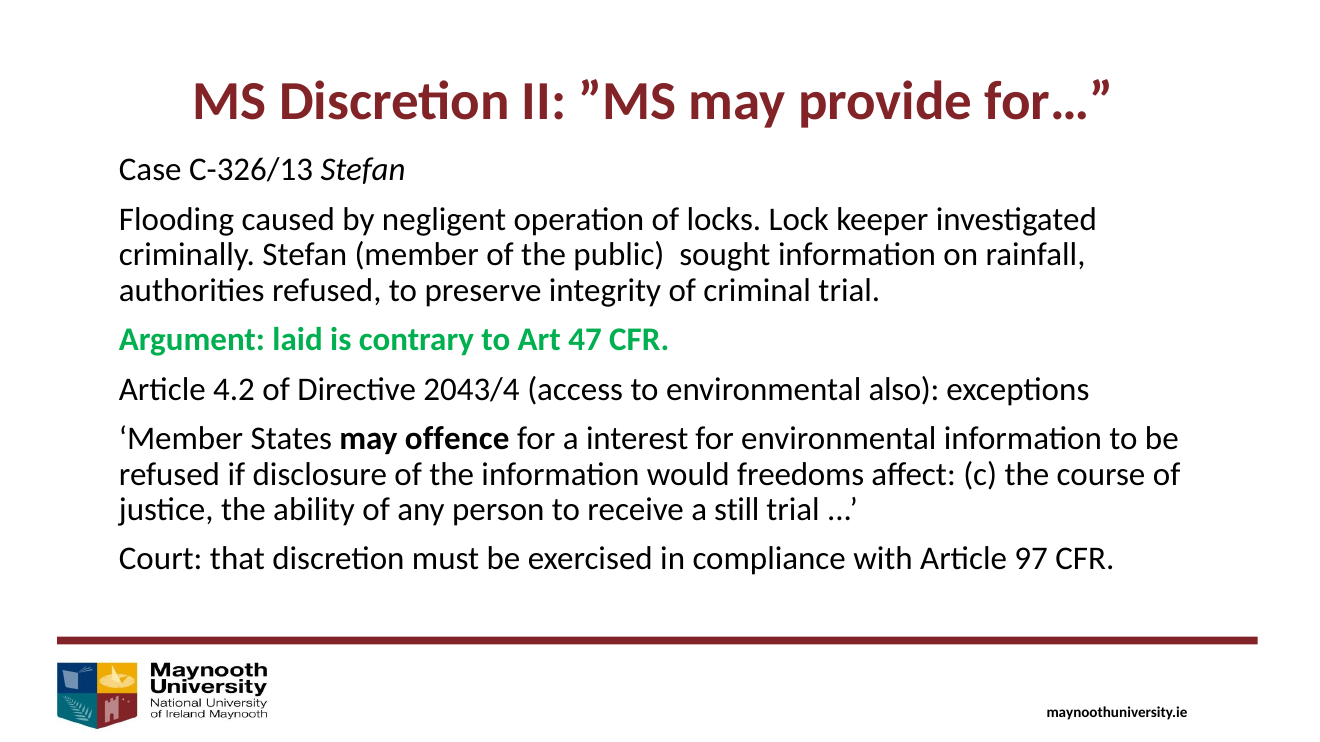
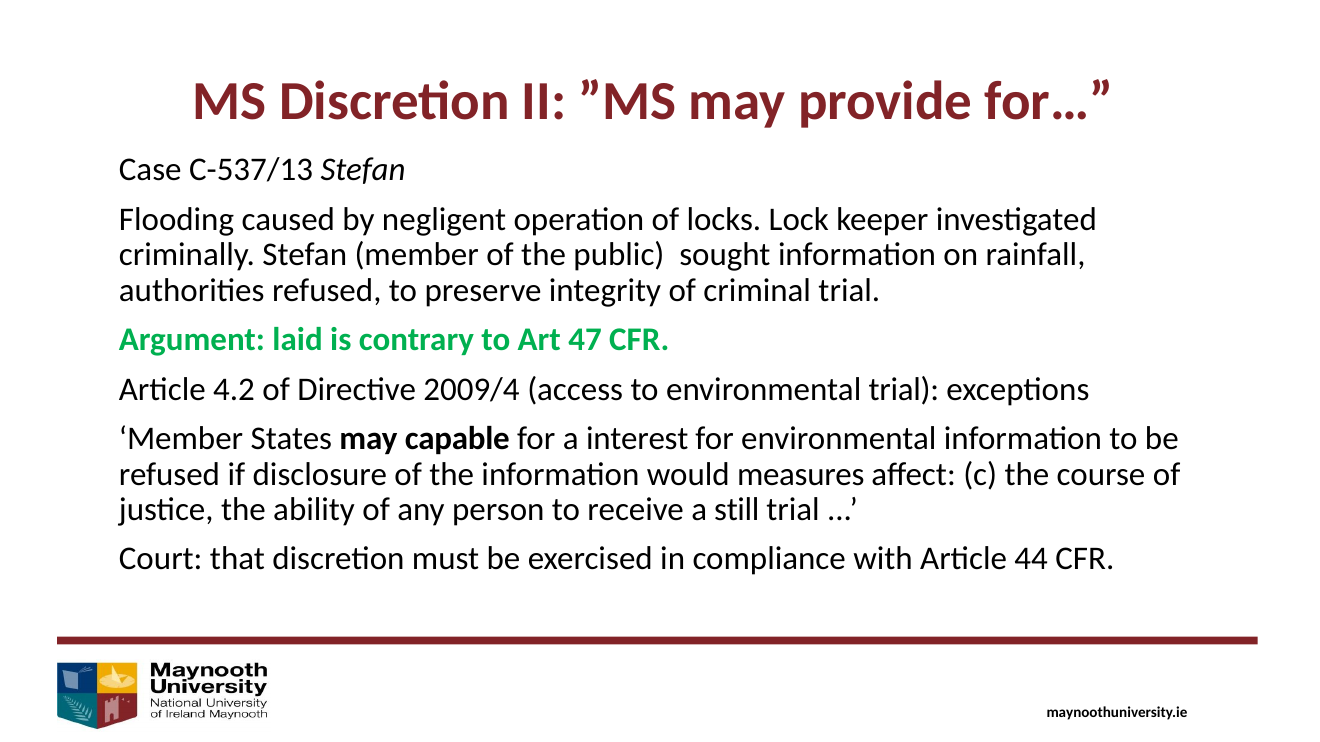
C-326/13: C-326/13 -> C-537/13 (251, 170)
2043/4: 2043/4 -> 2009/4 (472, 389)
environmental also: also -> trial (904, 389)
offence: offence -> capable (457, 439)
freedoms: freedoms -> measures (801, 474)
97: 97 -> 44 (1031, 559)
